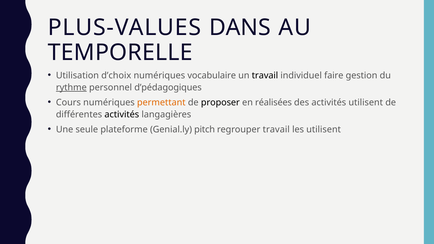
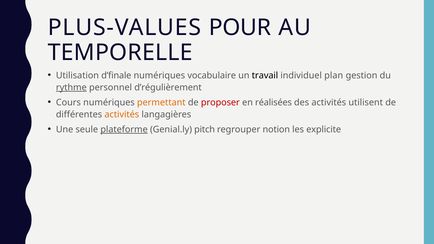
DANS: DANS -> POUR (240, 28)
d’choix: d’choix -> d’finale (116, 75)
faire: faire -> plan (334, 75)
d’pédagogiques: d’pédagogiques -> d’régulièrement (168, 87)
proposer colour: black -> red (220, 103)
activités colour: black -> orange (122, 114)
plateforme underline: none -> present (124, 130)
regrouper travail: travail -> notion (276, 130)
les utilisent: utilisent -> explicite (324, 130)
